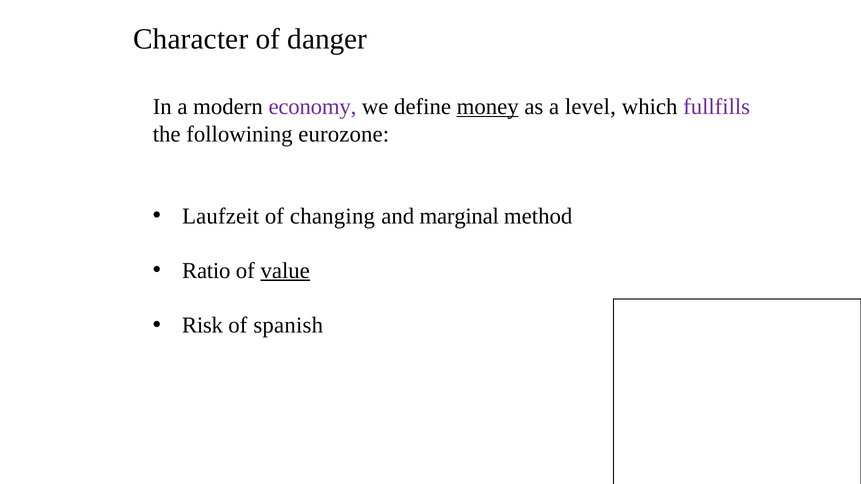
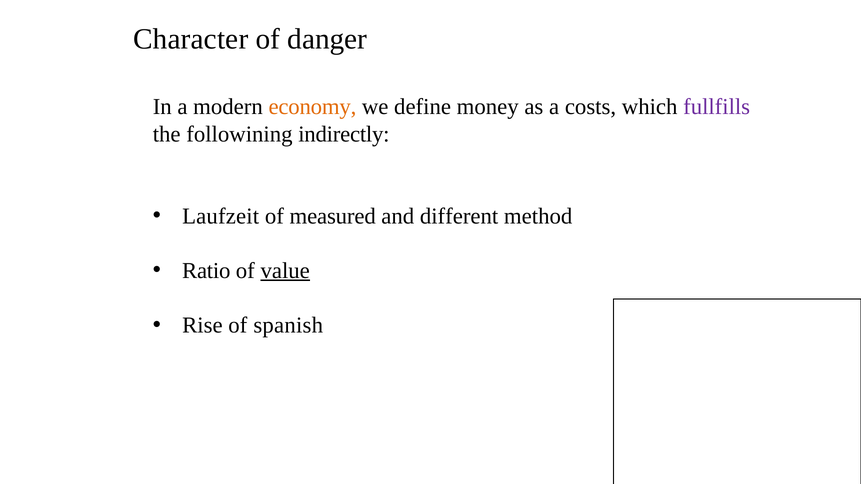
economy colour: purple -> orange (312, 107)
money underline: present -> none (488, 107)
level: level -> costs (591, 107)
eurozone: eurozone -> indirectly (344, 134)
changing: changing -> measured (333, 216)
marginal: marginal -> different (459, 216)
Risk: Risk -> Rise (202, 325)
